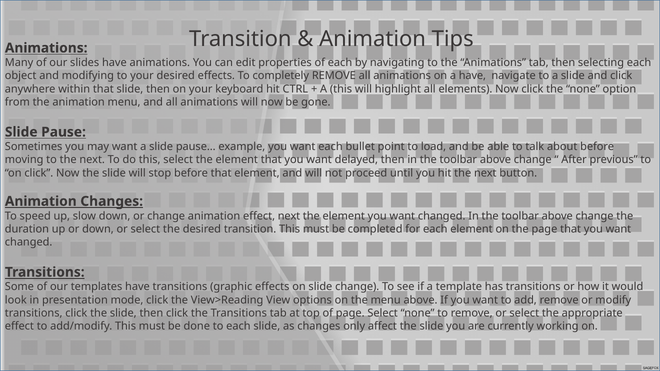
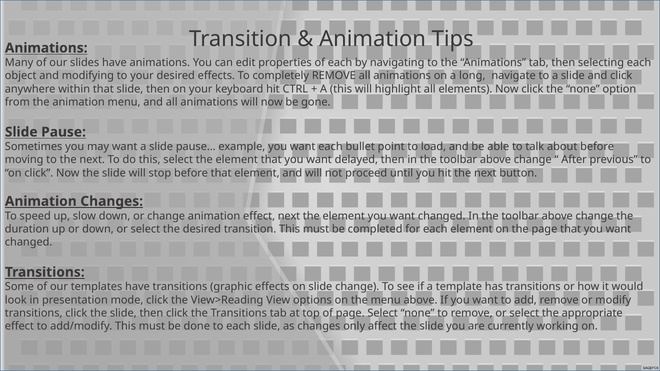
a have: have -> long (472, 76)
